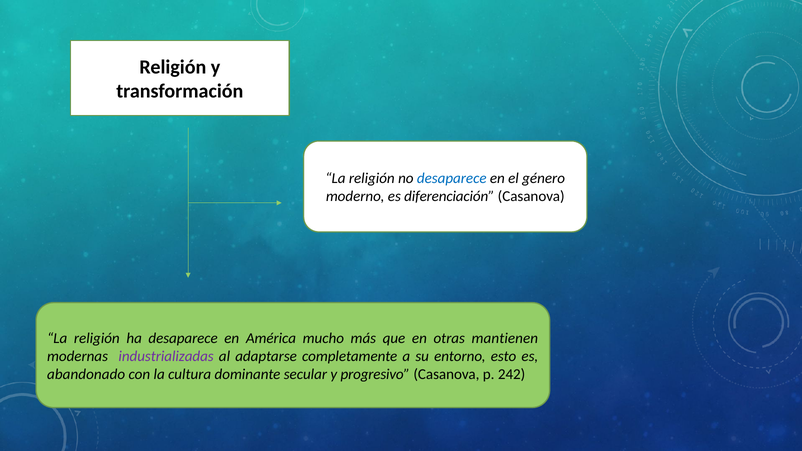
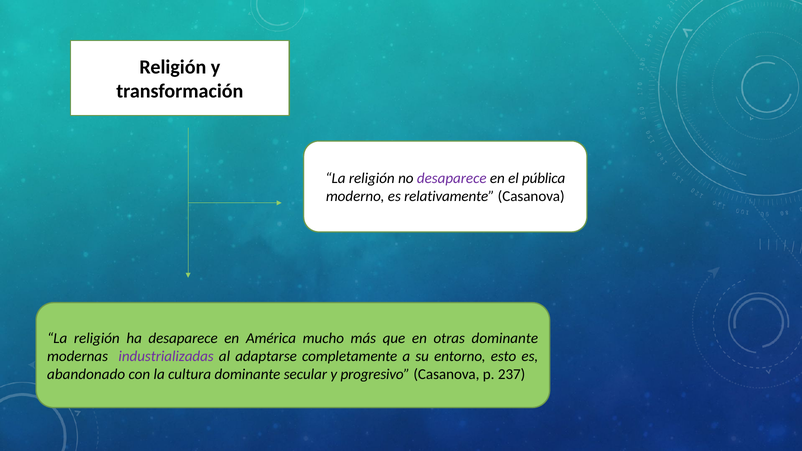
desaparece colour: blue -> purple (452, 179)
género: género -> pública (544, 179)
diferenciación: diferenciación -> relativamente (449, 197)
otras mantienen: mantienen -> dominante (505, 338)
242: 242 -> 237 (512, 374)
